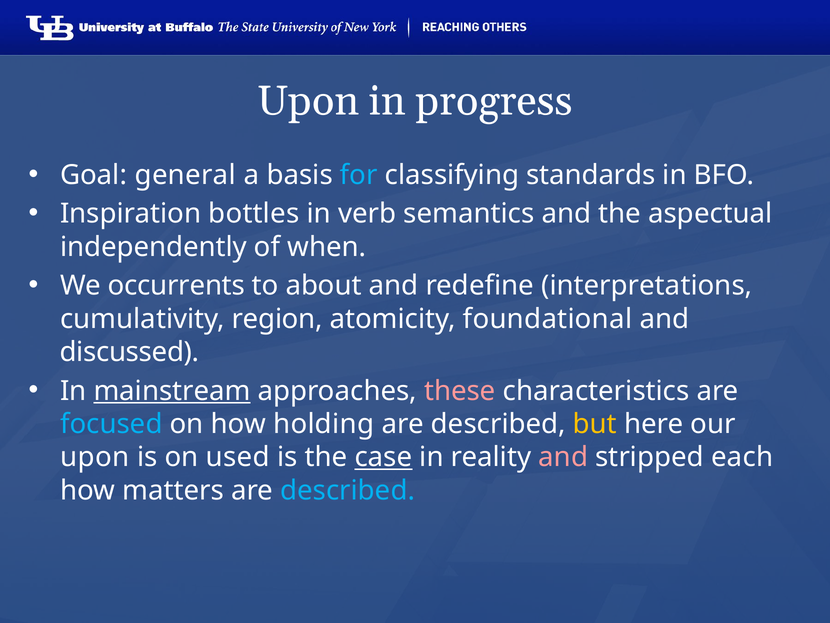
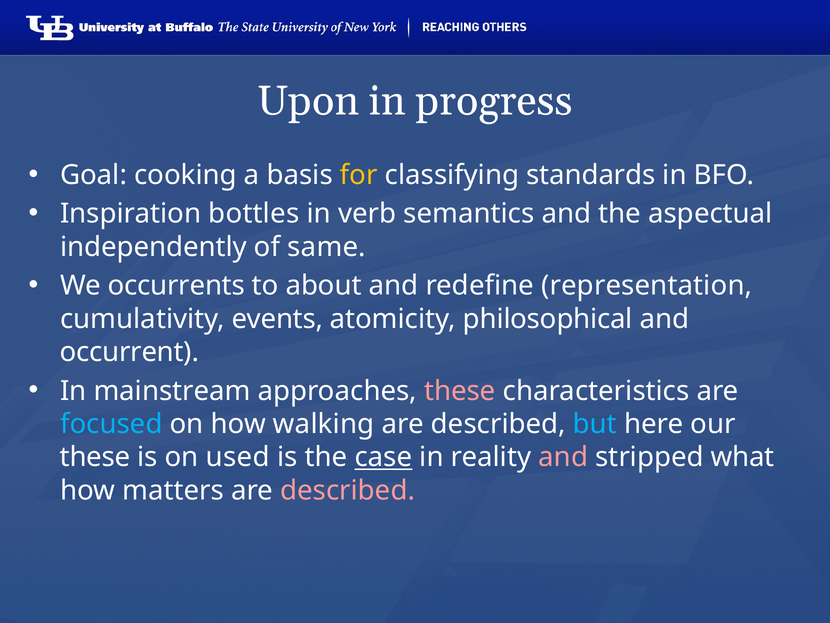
general: general -> cooking (185, 175)
for colour: light blue -> yellow (359, 175)
when: when -> same (327, 247)
interpretations: interpretations -> representation (647, 285)
region: region -> events (277, 319)
foundational: foundational -> philosophical (548, 319)
discussed: discussed -> occurrent (129, 352)
mainstream underline: present -> none (172, 391)
holding: holding -> walking (324, 424)
but colour: yellow -> light blue (595, 424)
upon: upon -> these (95, 457)
each: each -> what (742, 457)
described colour: light blue -> pink (348, 490)
